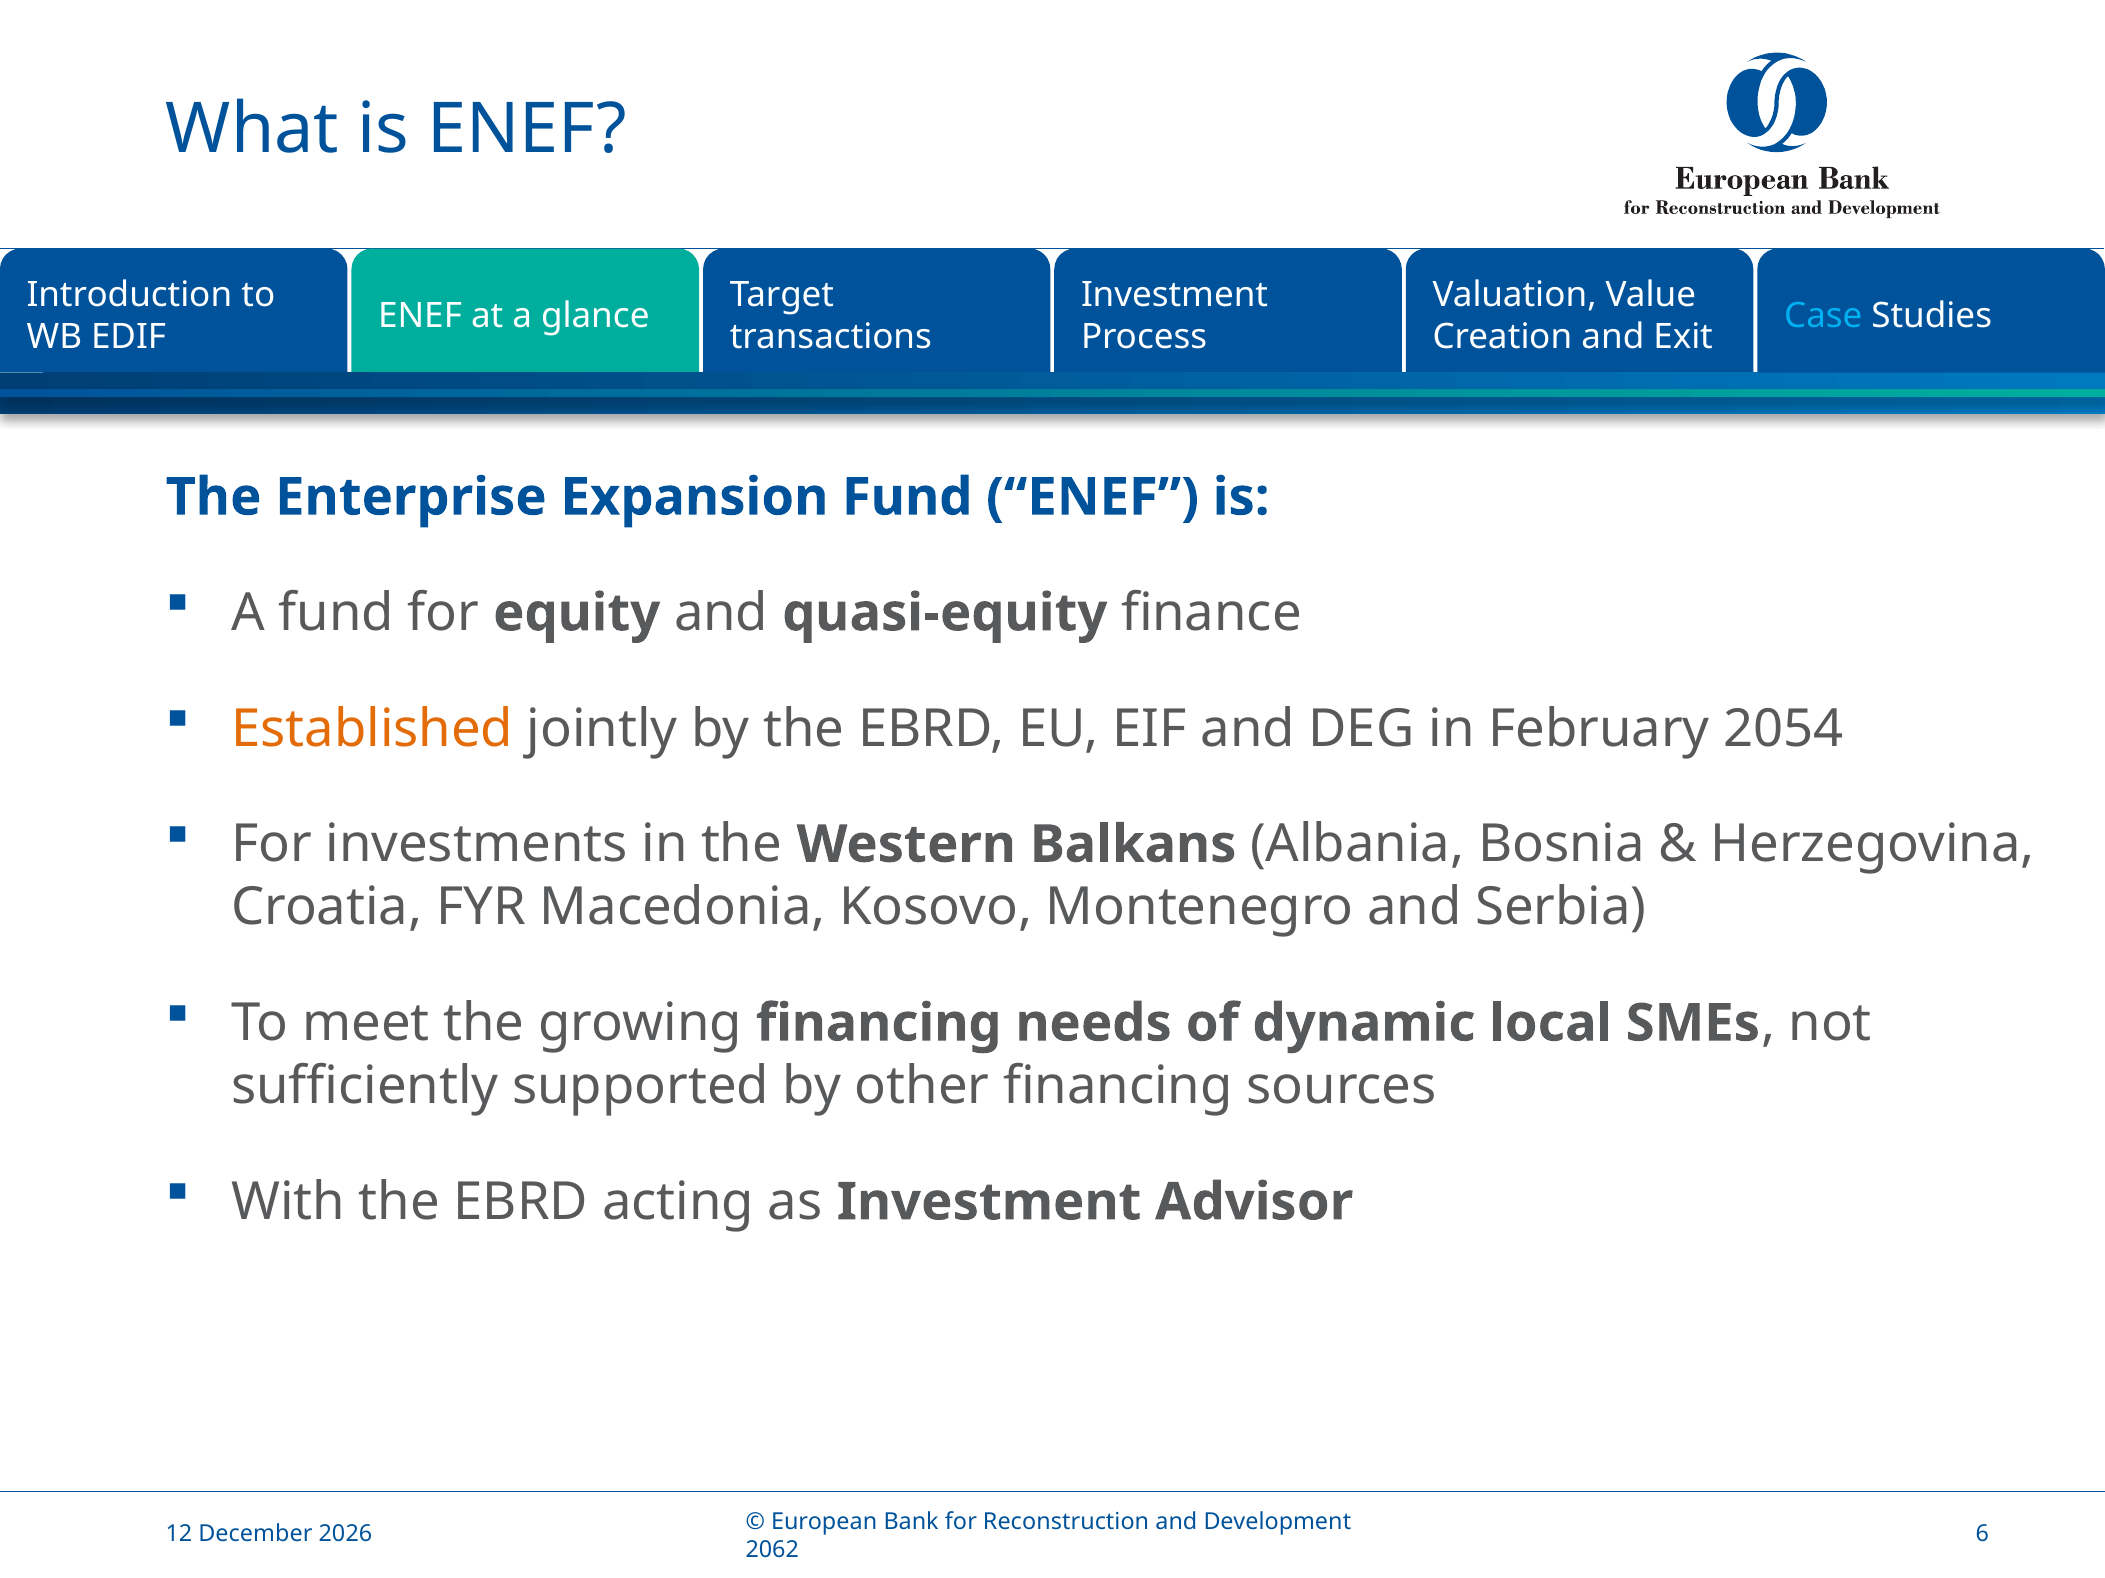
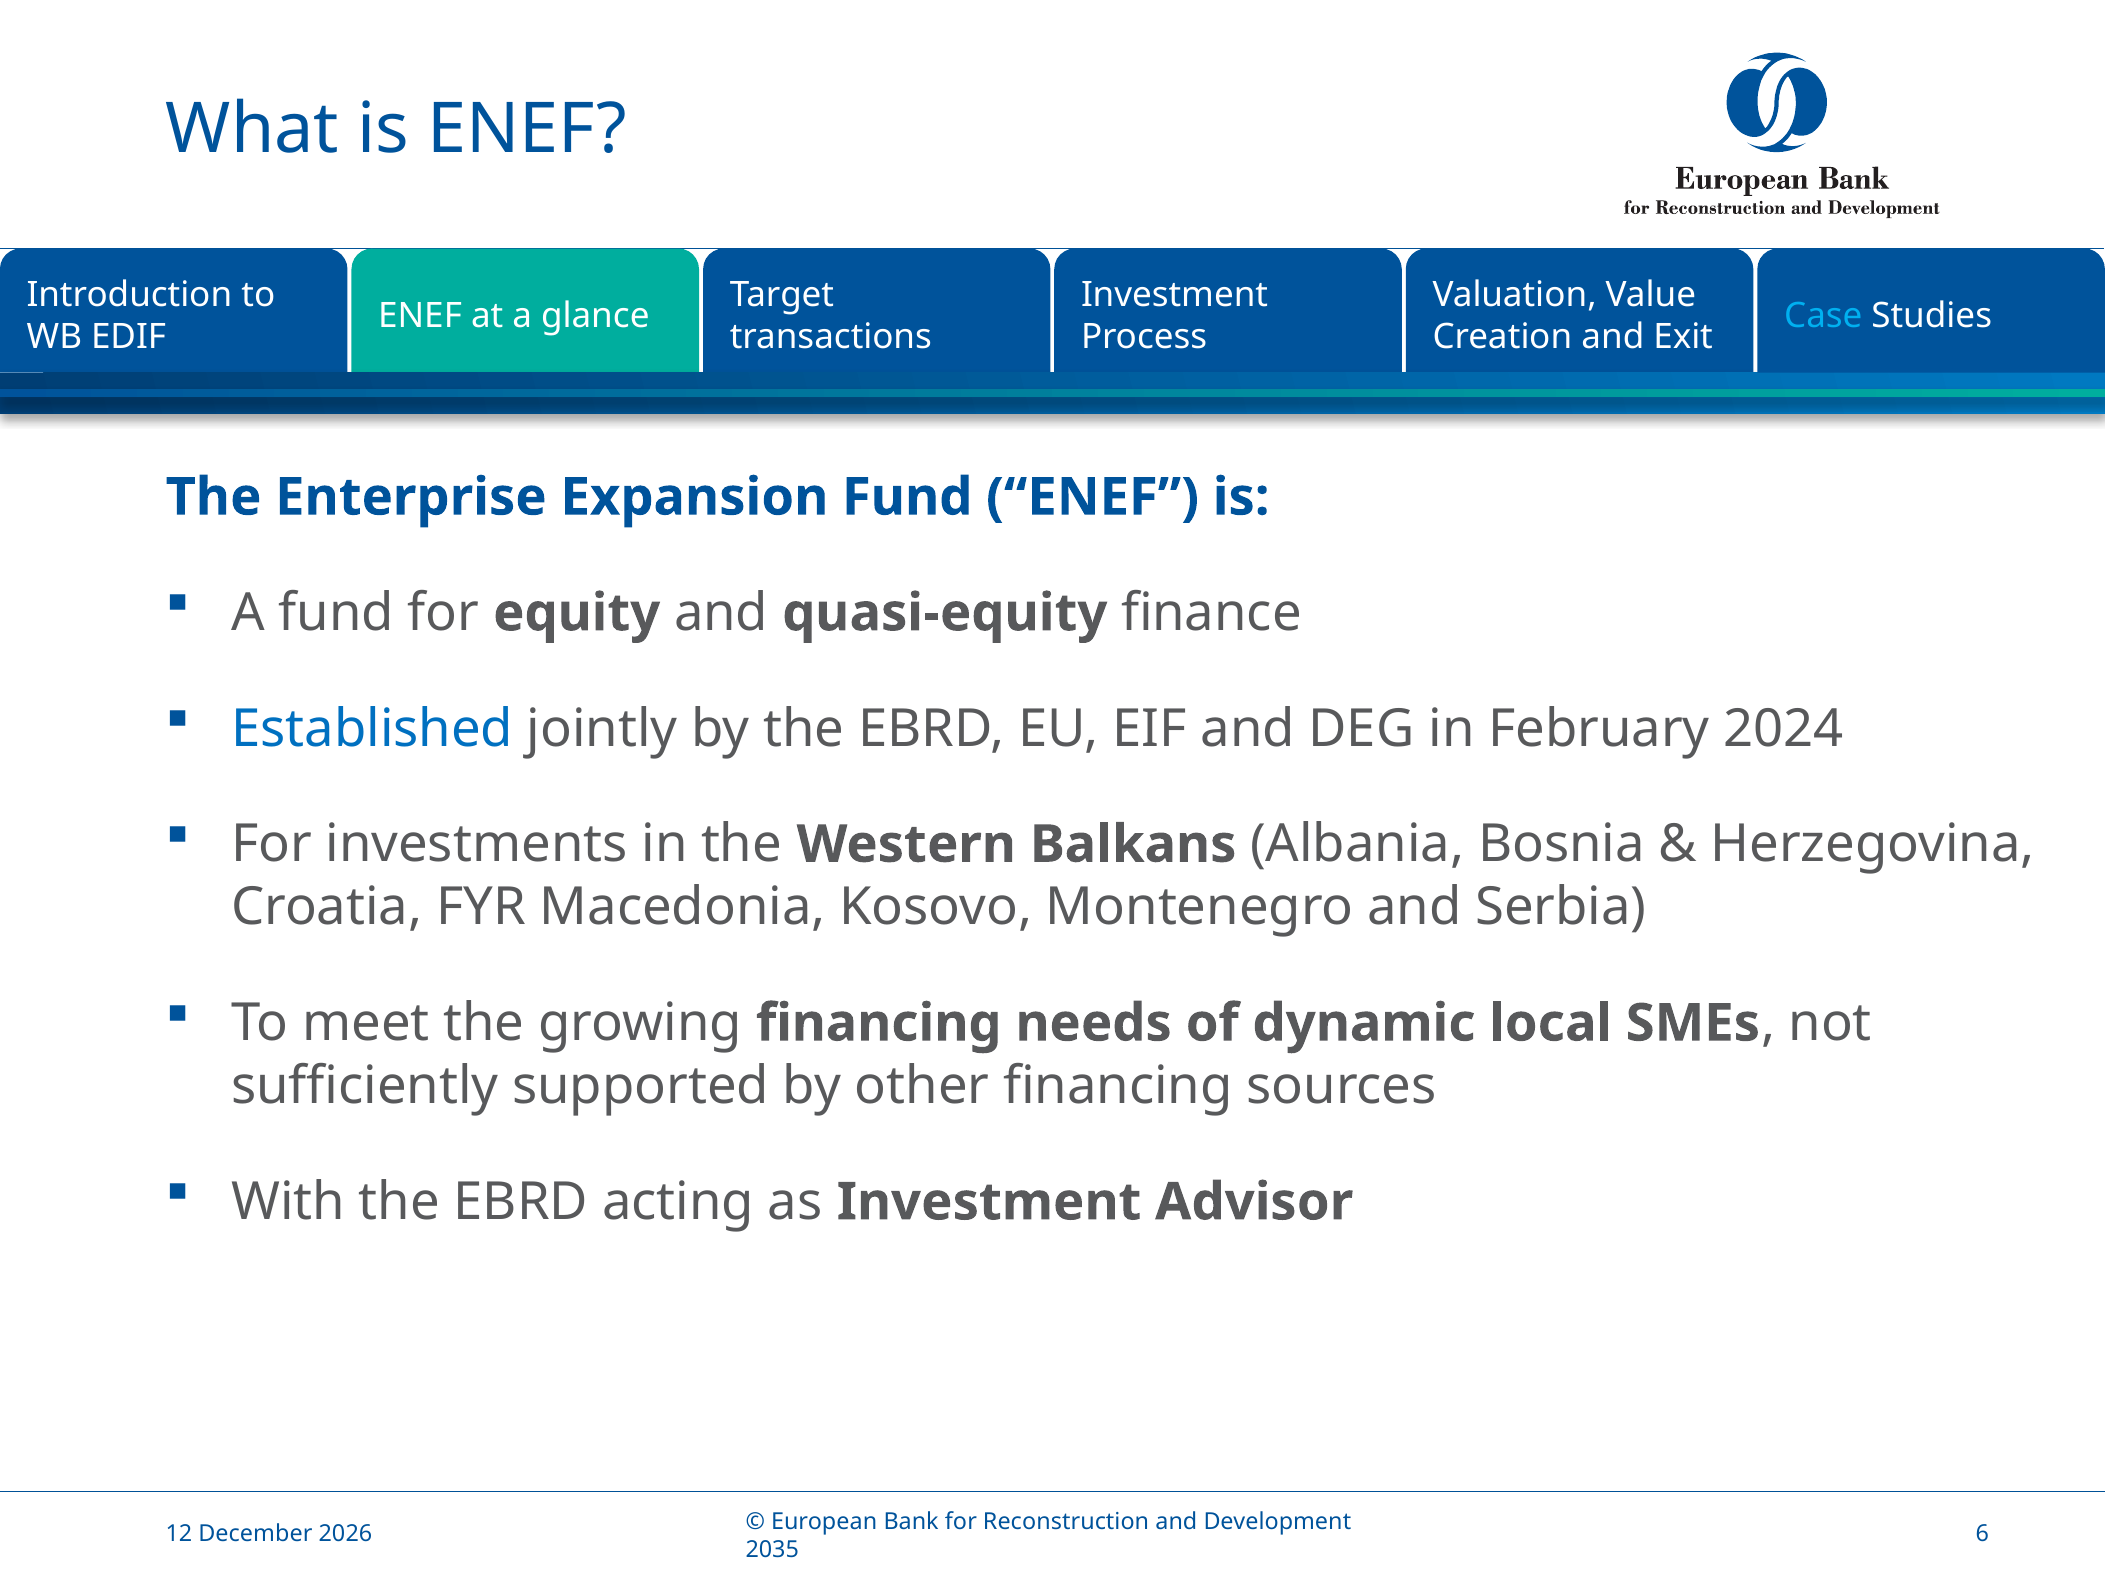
Established colour: orange -> blue (372, 729)
2054: 2054 -> 2024 (1784, 729)
2062: 2062 -> 2035 (772, 1551)
